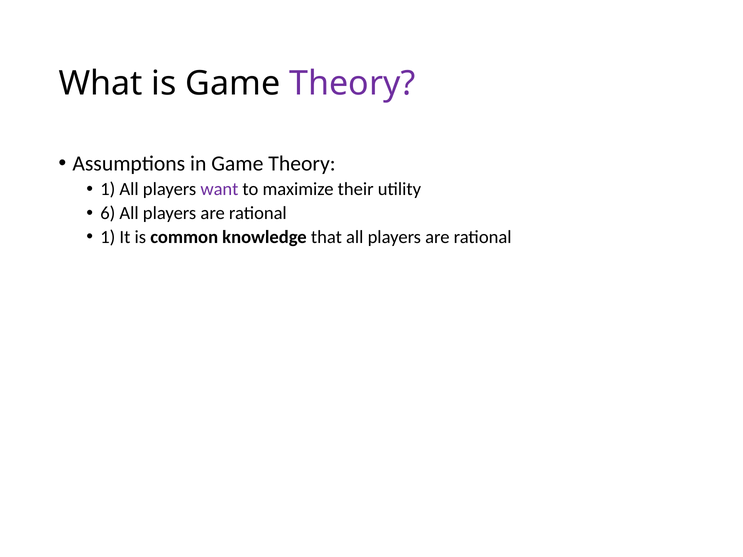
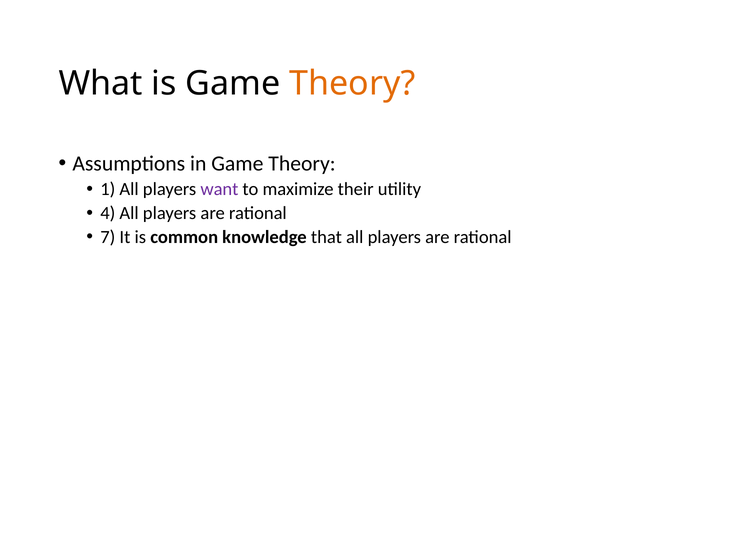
Theory colour: purple -> orange (352, 83)
6: 6 -> 4 (108, 213)
1: 1 -> 7 (108, 237)
